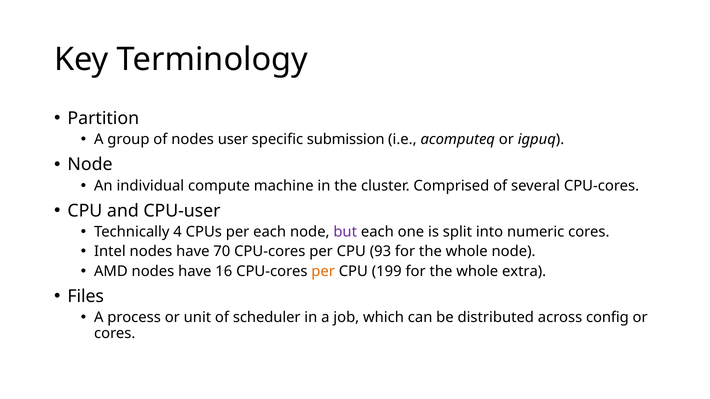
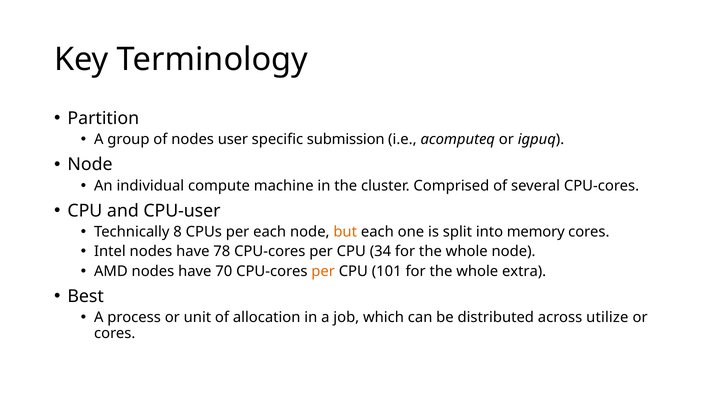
4: 4 -> 8 (178, 232)
but colour: purple -> orange (345, 232)
numeric: numeric -> memory (536, 232)
70: 70 -> 78 (222, 252)
93: 93 -> 34 (380, 252)
16: 16 -> 70 (224, 272)
199: 199 -> 101 (387, 272)
Files: Files -> Best (86, 296)
scheduler: scheduler -> allocation (267, 318)
config: config -> utilize (607, 318)
